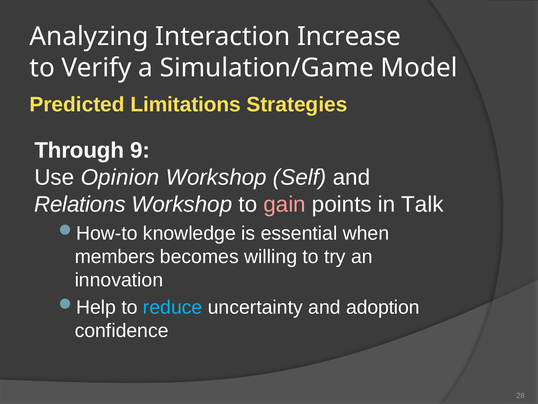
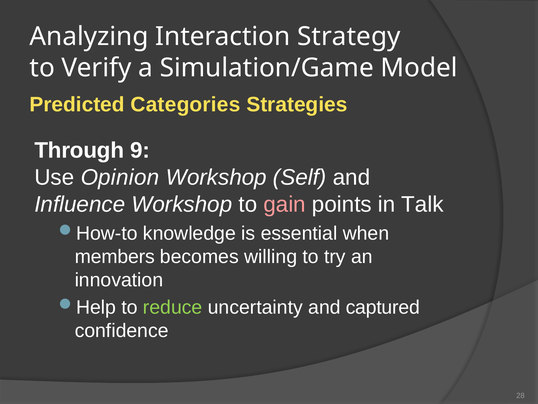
Increase: Increase -> Strategy (349, 36)
Limitations: Limitations -> Categories (185, 105)
Relations: Relations -> Influence (80, 204)
reduce colour: light blue -> light green (173, 307)
adoption: adoption -> captured (383, 307)
